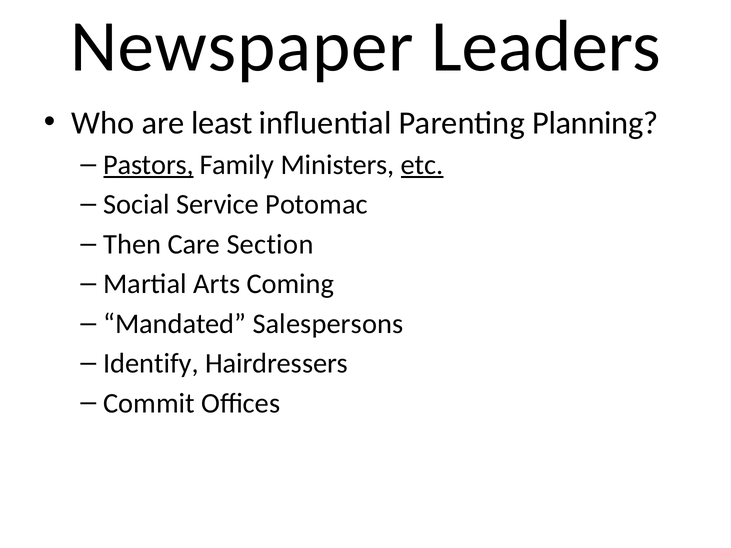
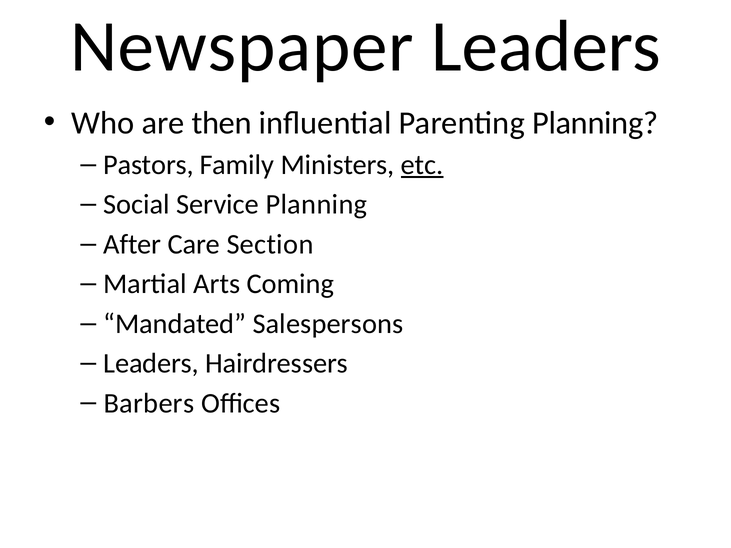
least: least -> then (222, 123)
Pastors underline: present -> none (148, 165)
Service Potomac: Potomac -> Planning (316, 205)
Then: Then -> After (132, 244)
Identify: Identify -> Leaders (151, 364)
Commit: Commit -> Barbers (149, 403)
